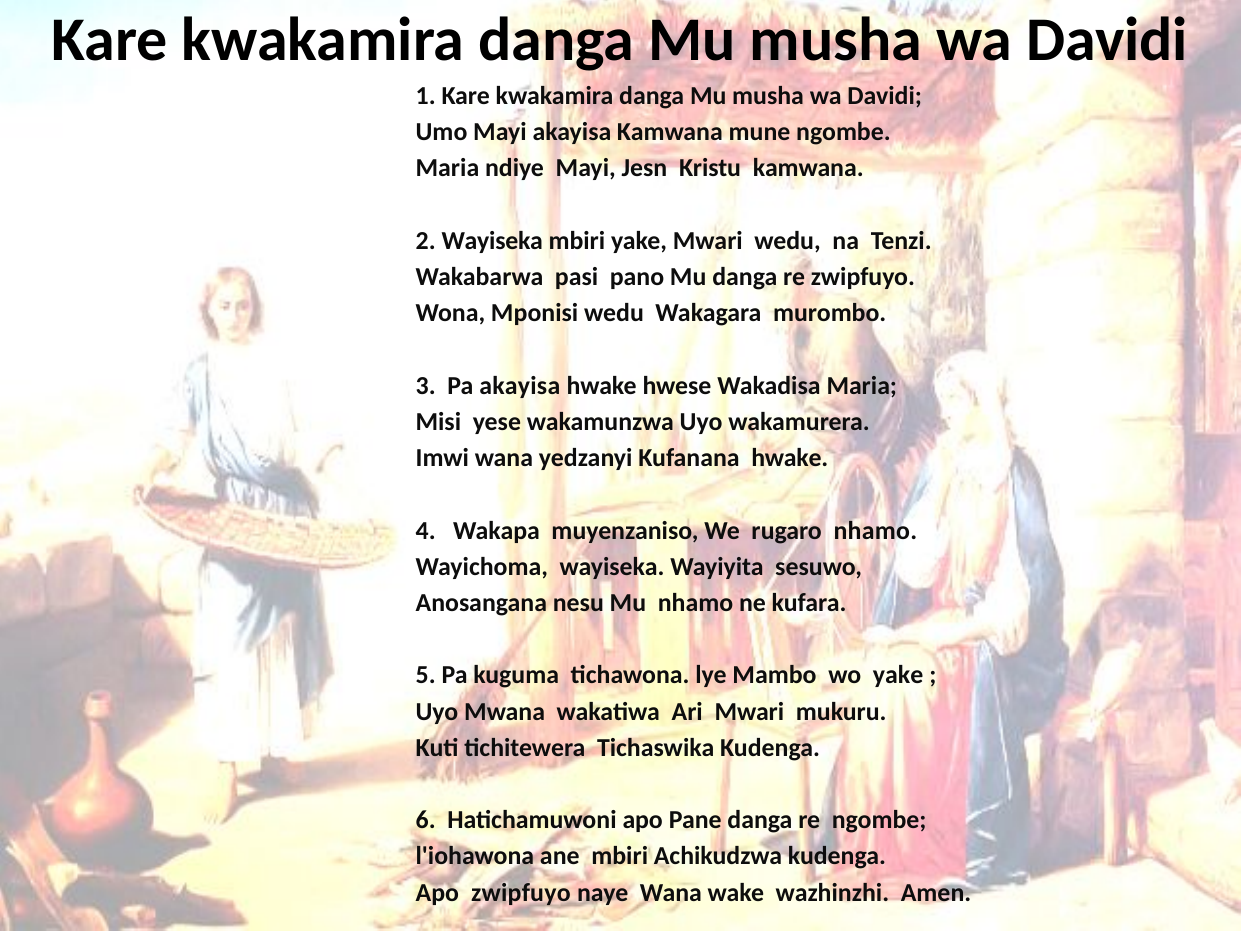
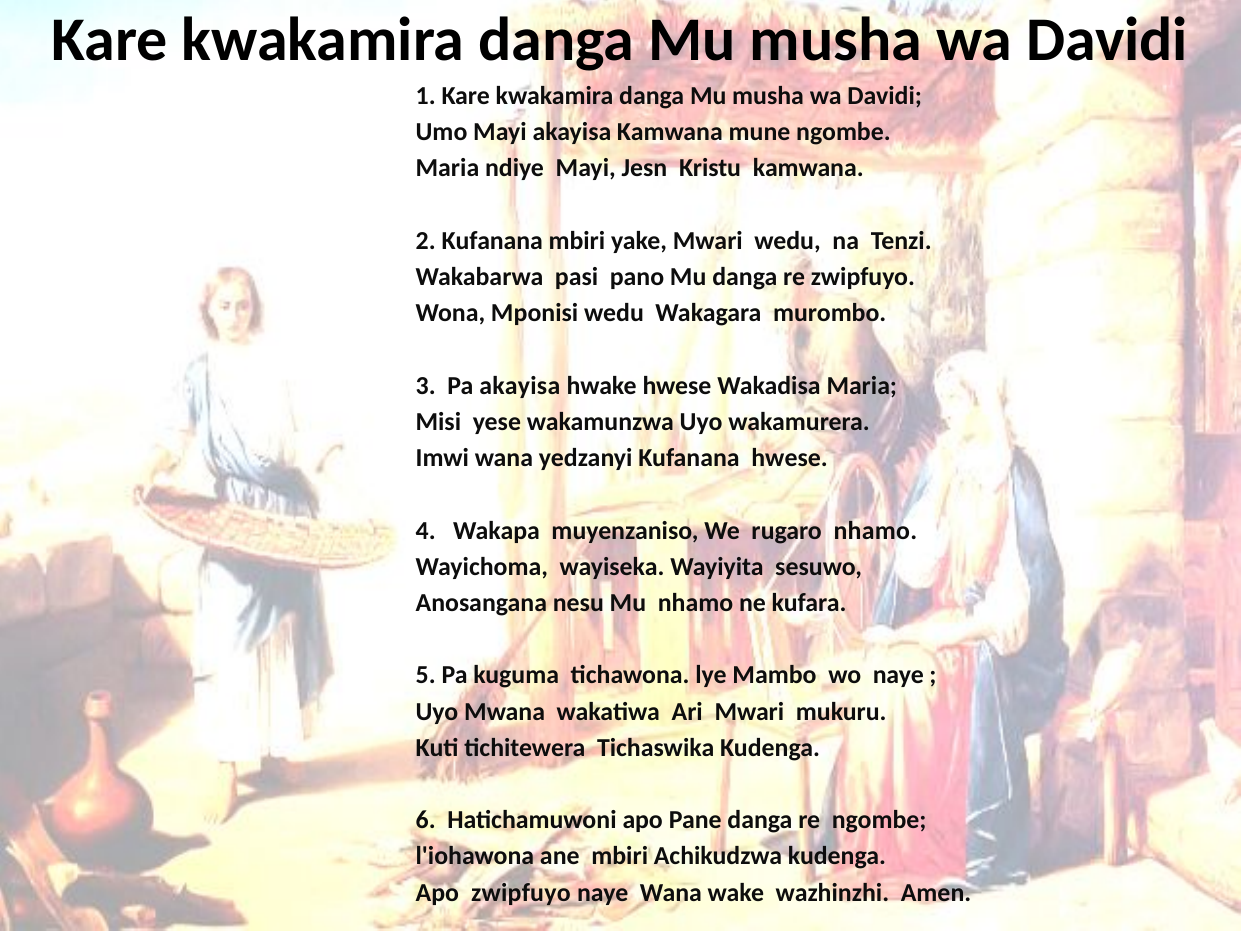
2 Wayiseka: Wayiseka -> Kufanana (492, 241)
Kufanana hwake: hwake -> hwese (790, 458)
wo yake: yake -> naye (898, 675)
